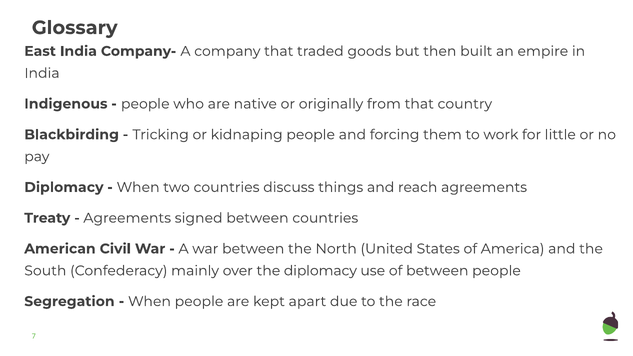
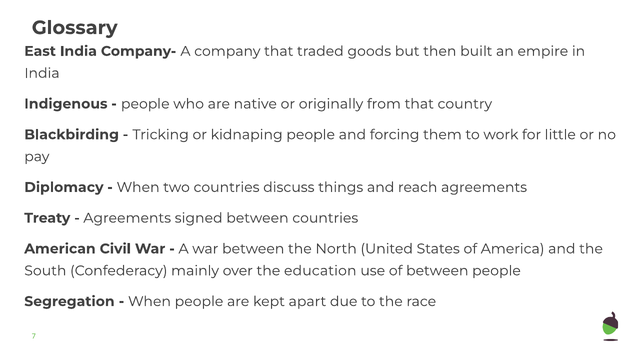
the diplomacy: diplomacy -> education (320, 271)
